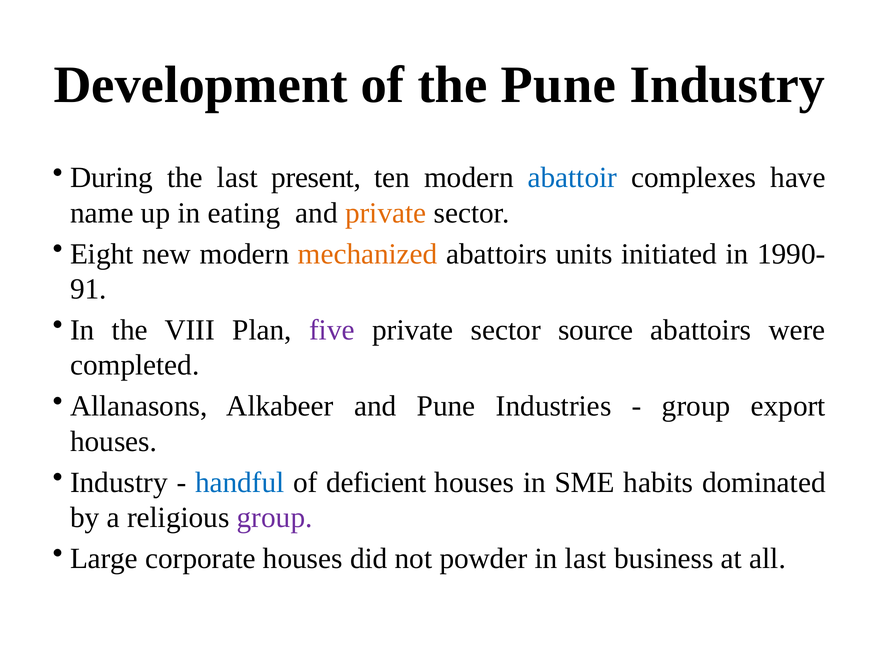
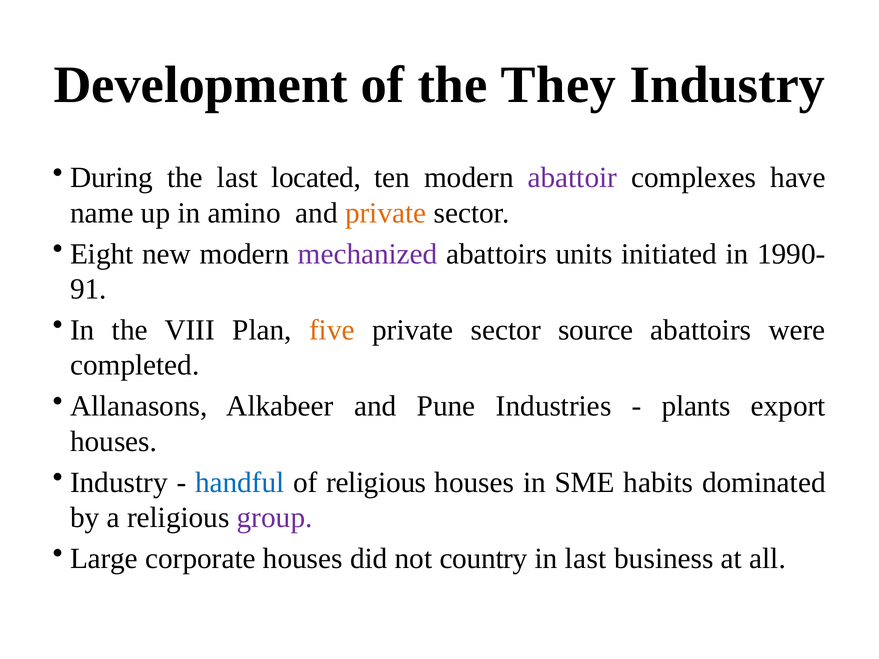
the Pune: Pune -> They (558, 85)
present: present -> located (316, 178)
abattoir colour: blue -> purple (572, 178)
eating: eating -> amino (244, 213)
mechanized colour: orange -> purple (368, 254)
five colour: purple -> orange (332, 330)
group: group -> plants (696, 406)
of deficient: deficient -> religious (376, 483)
powder: powder -> country (484, 559)
